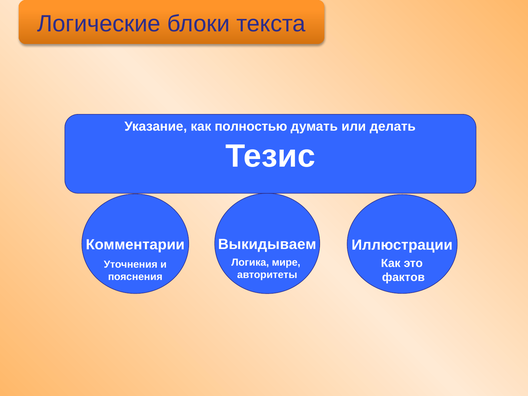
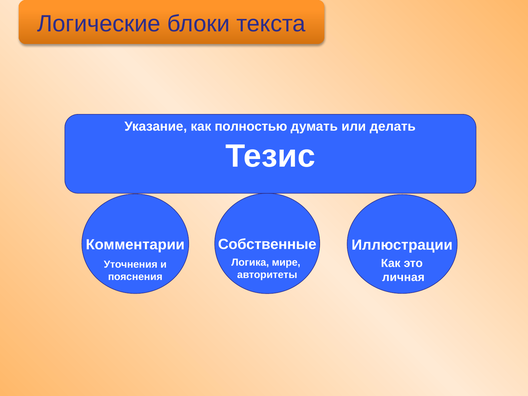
Выкидываем: Выкидываем -> Собственные (267, 244)
фактов: фактов -> личная (403, 277)
